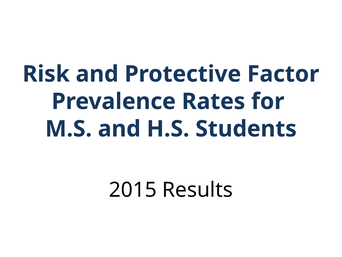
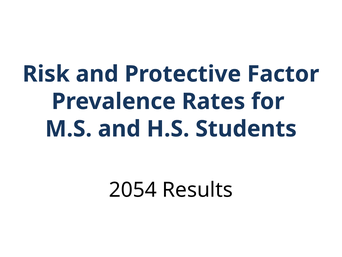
2015: 2015 -> 2054 (133, 190)
